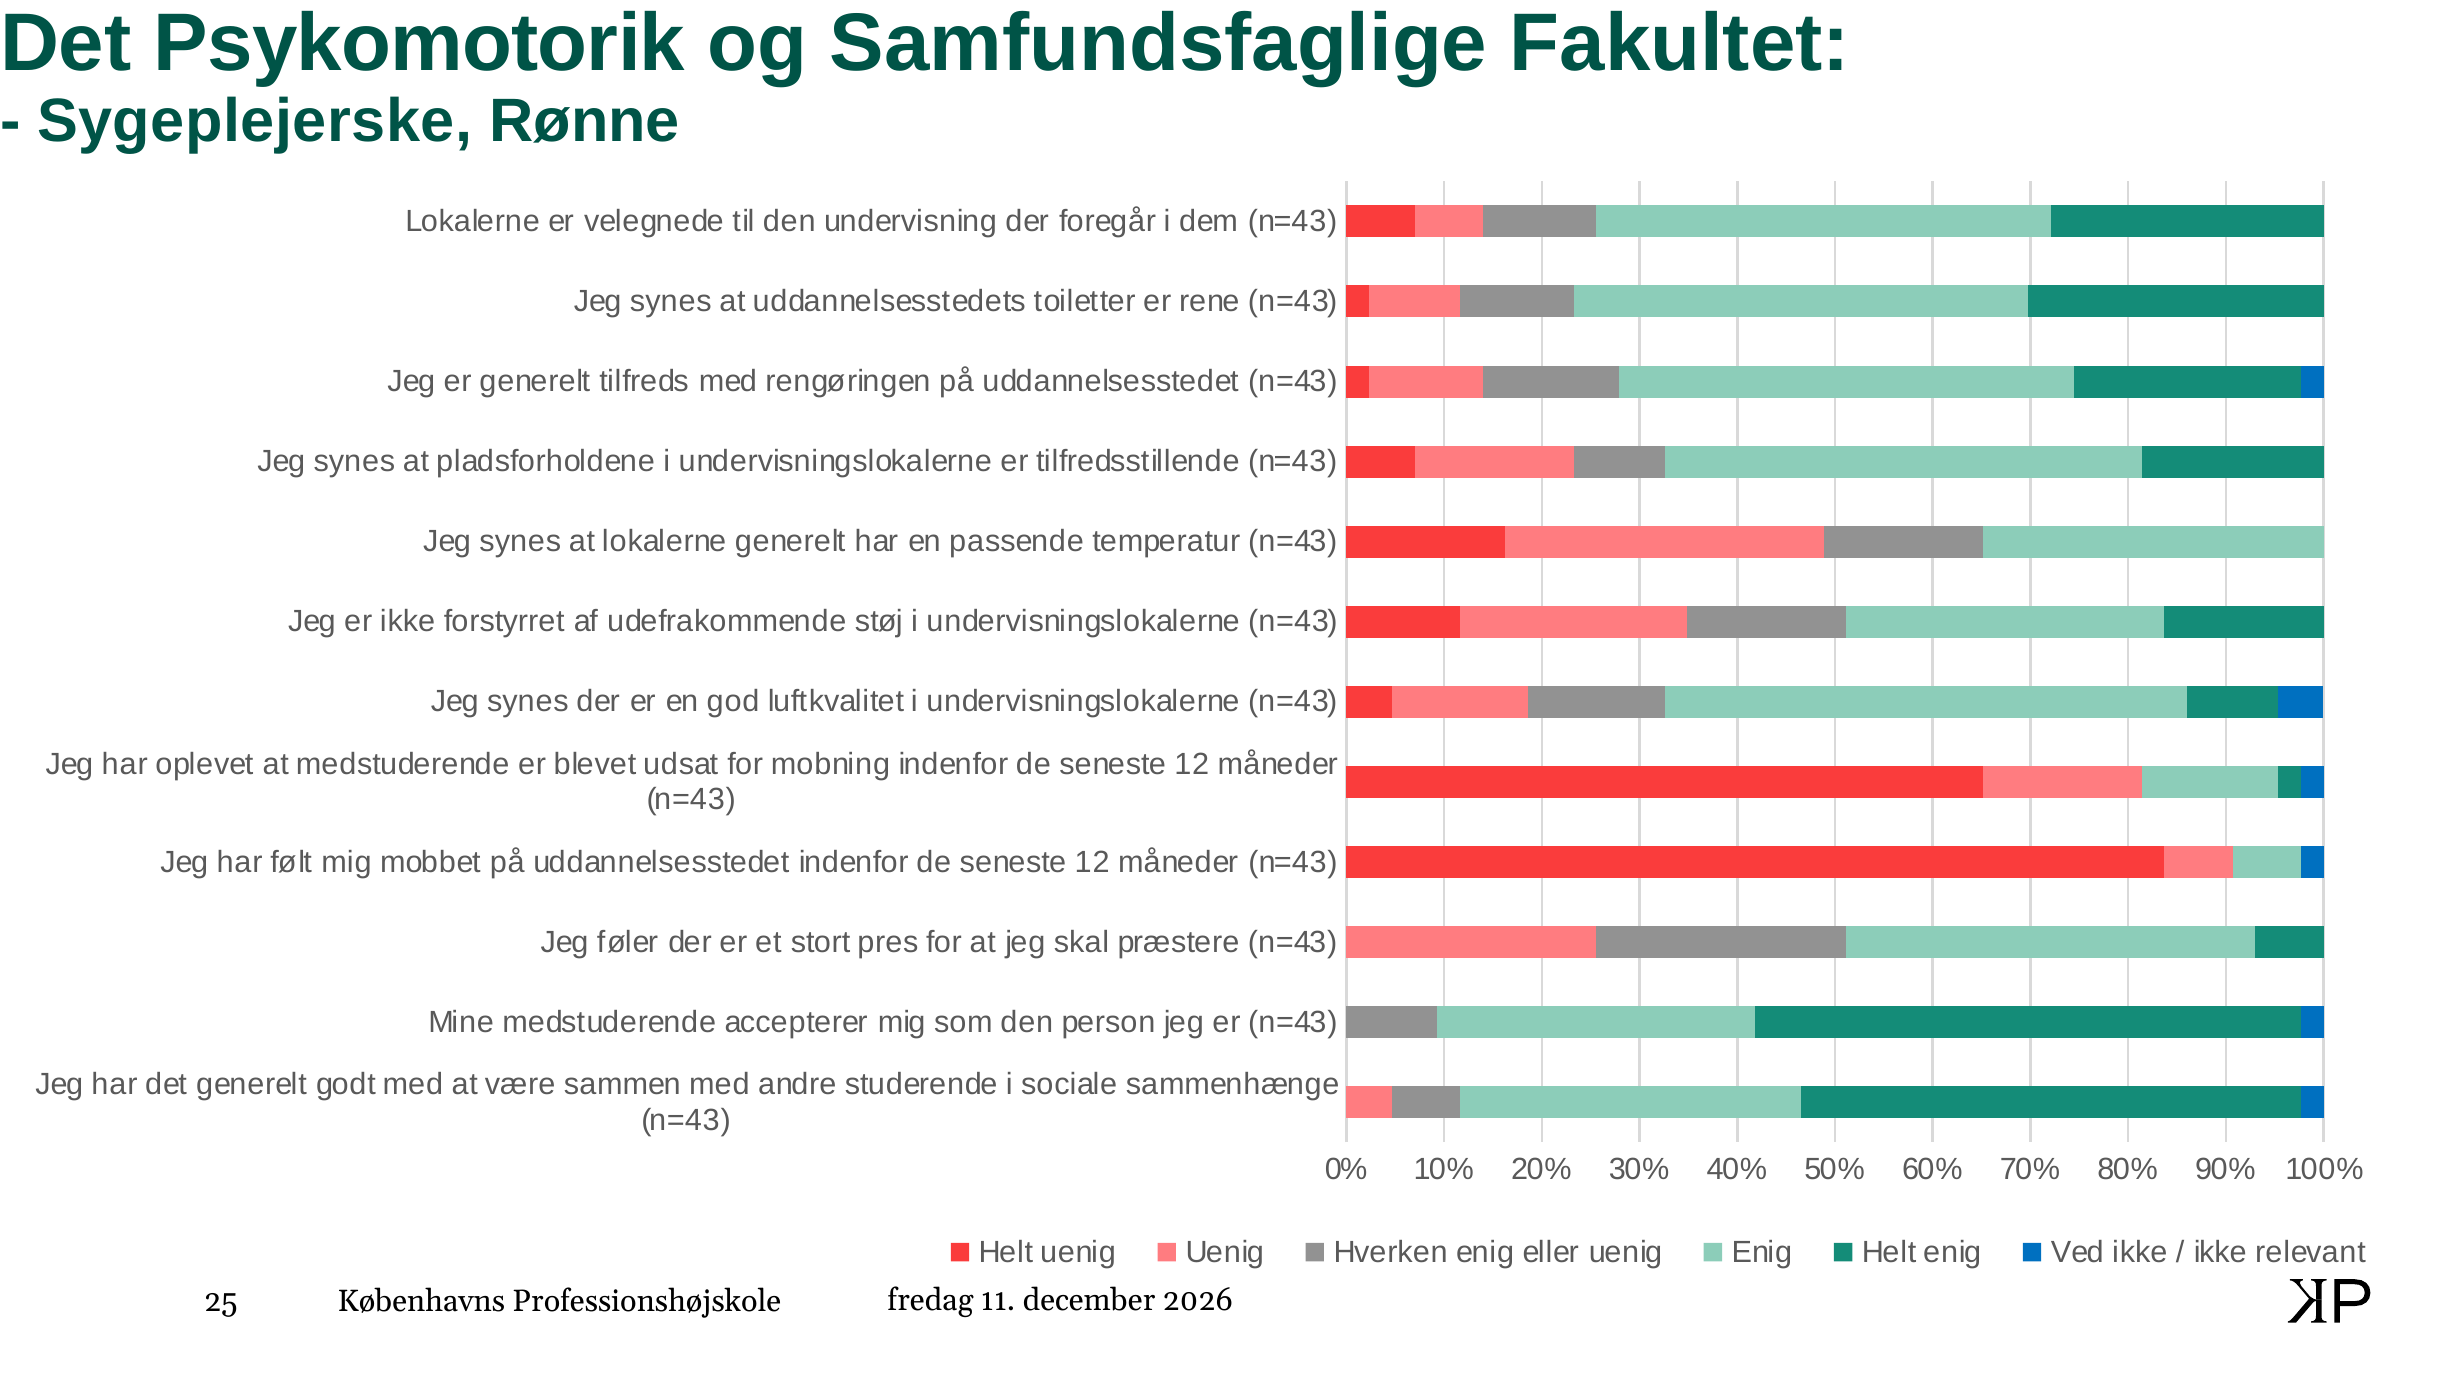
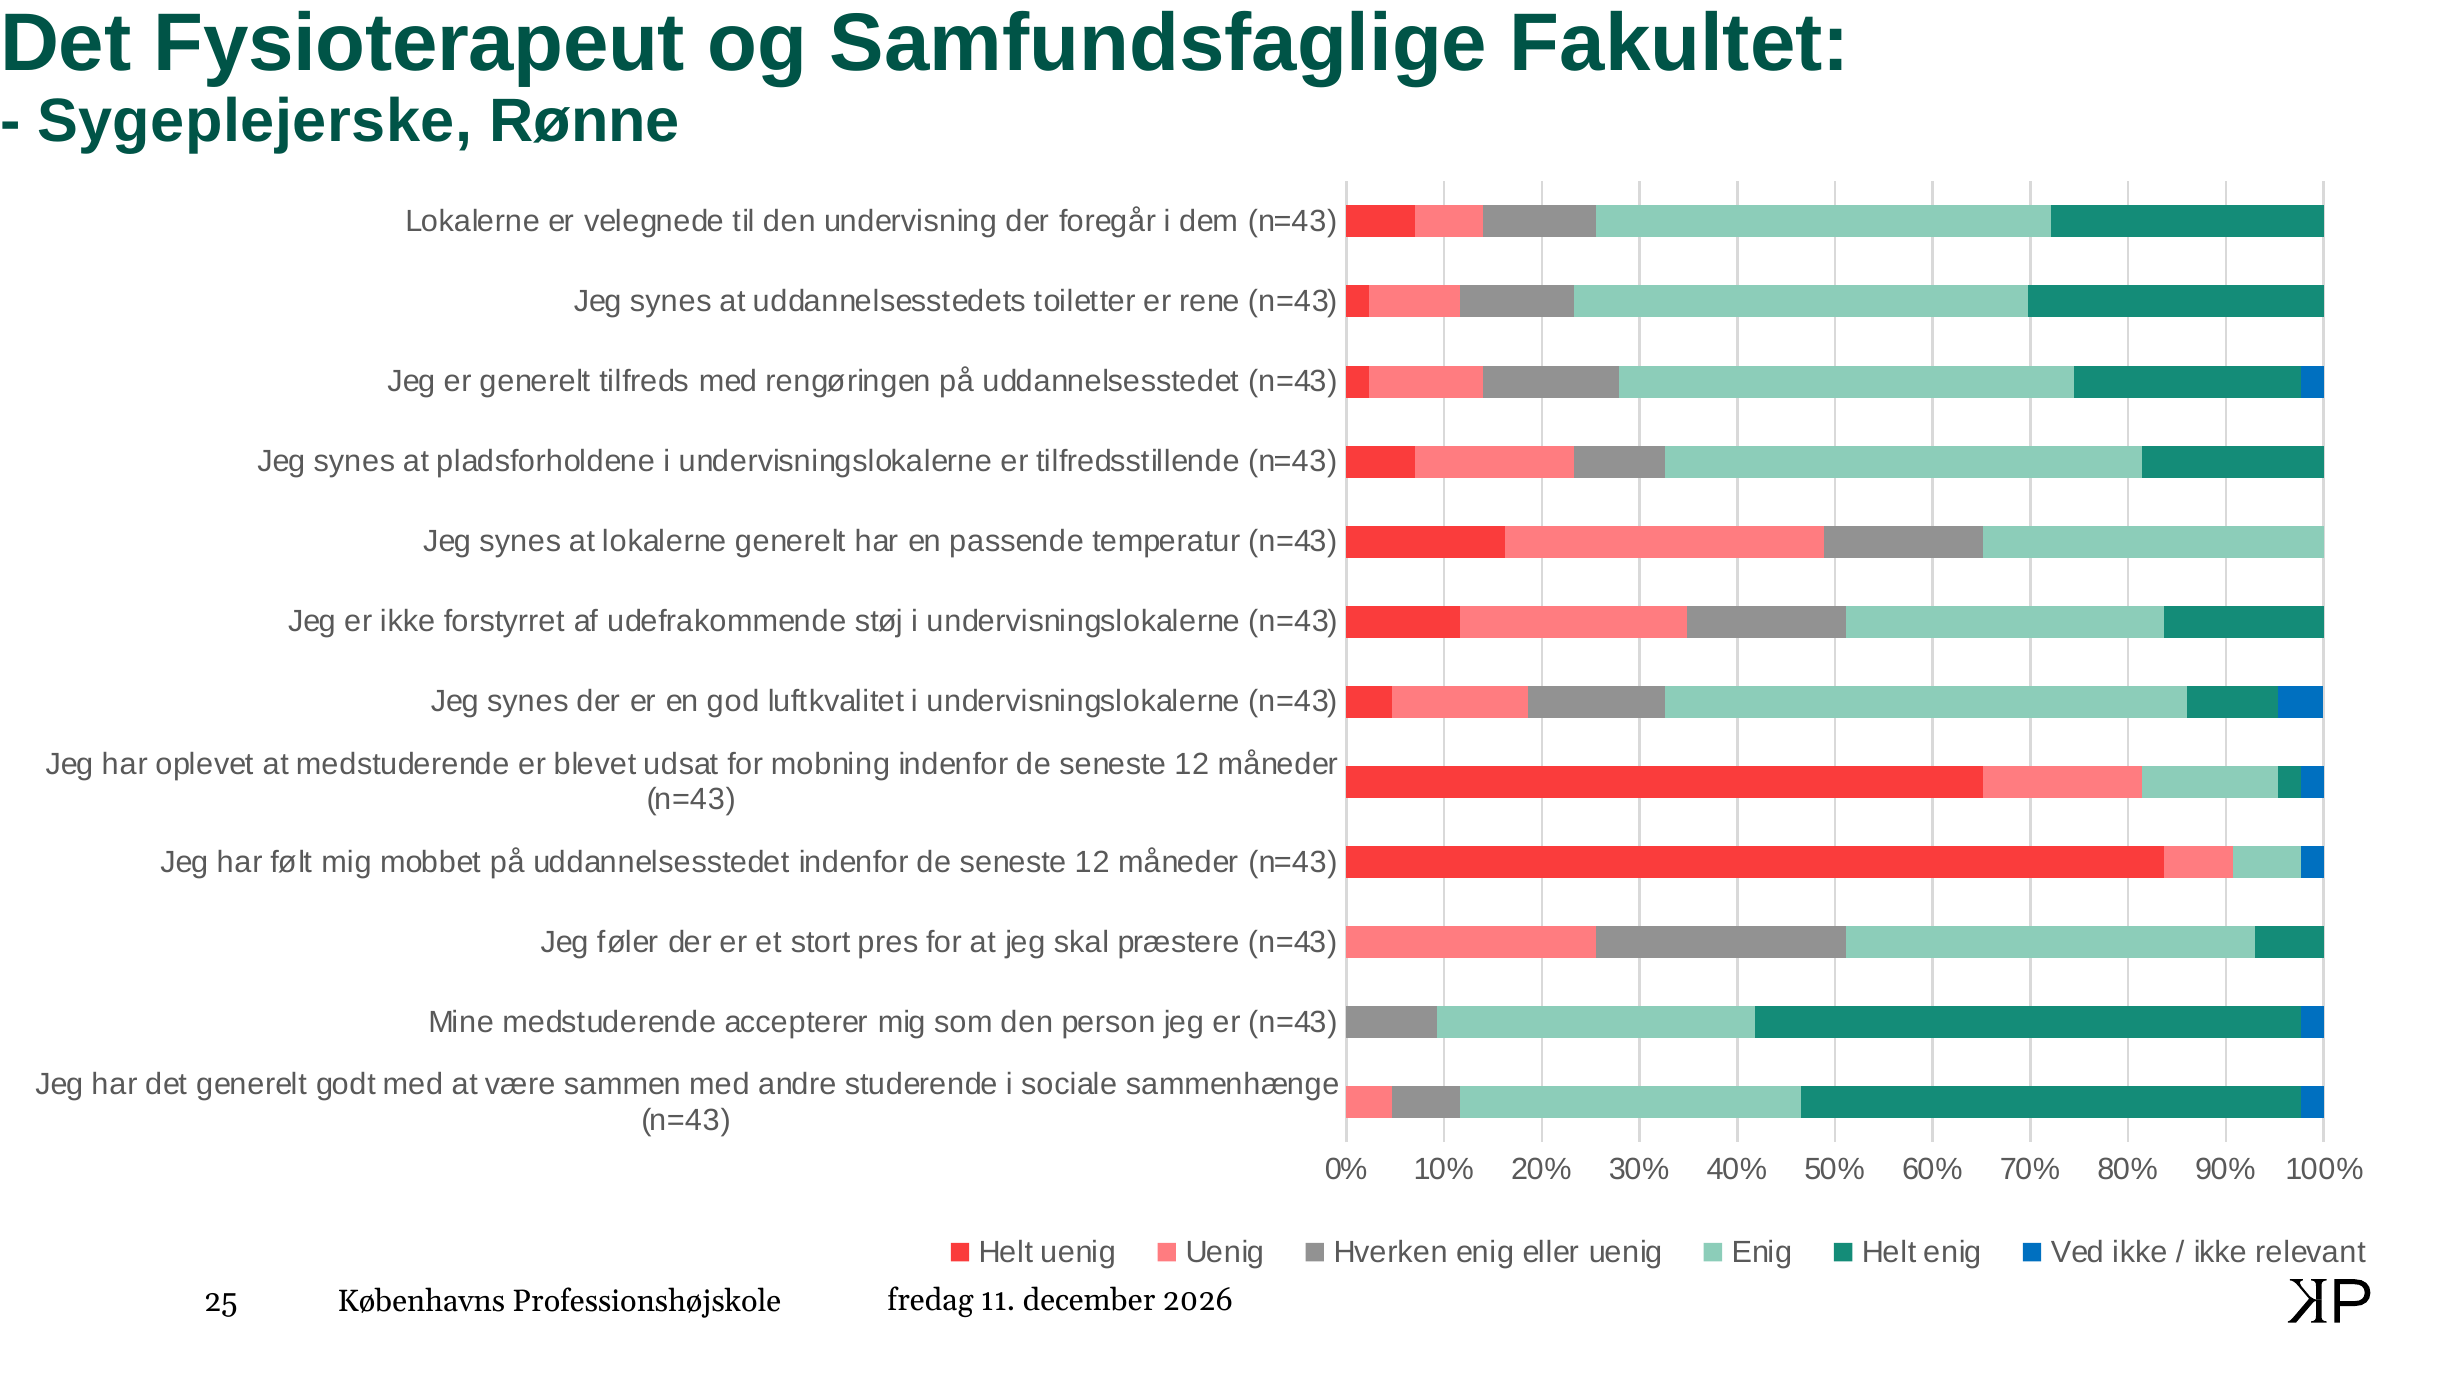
Psykomotorik: Psykomotorik -> Fysioterapeut (419, 44)
